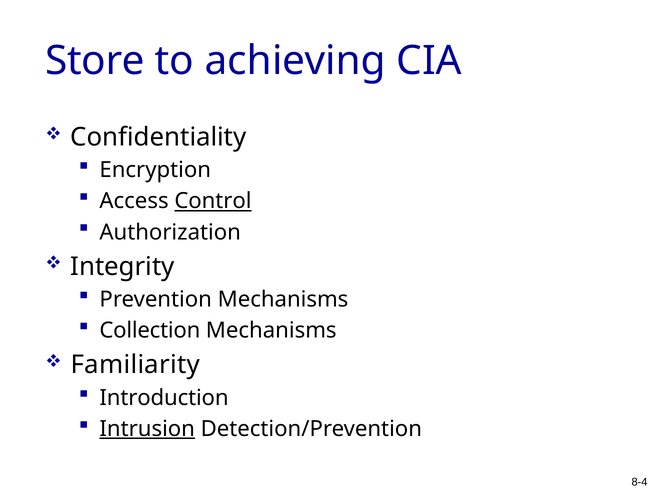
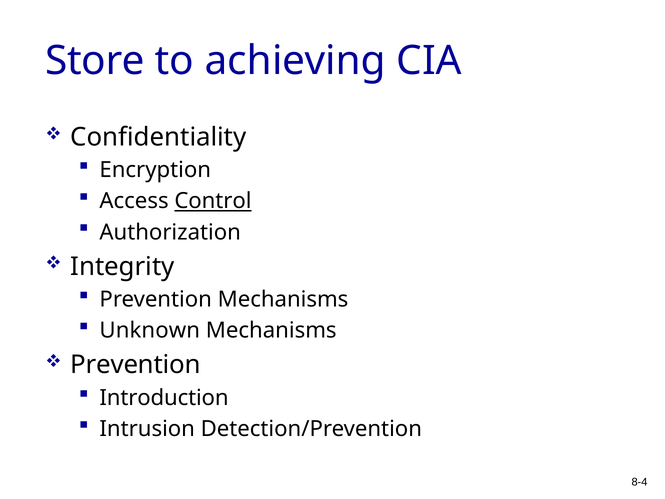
Collection: Collection -> Unknown (150, 330)
Familiarity: Familiarity -> Prevention (136, 365)
Intrusion underline: present -> none (147, 429)
